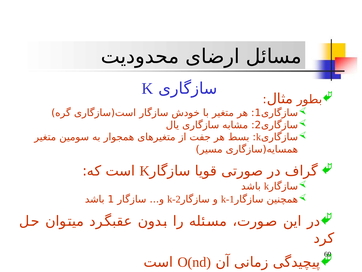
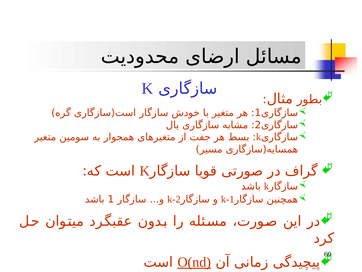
O(nd underline: none -> present (194, 262)
